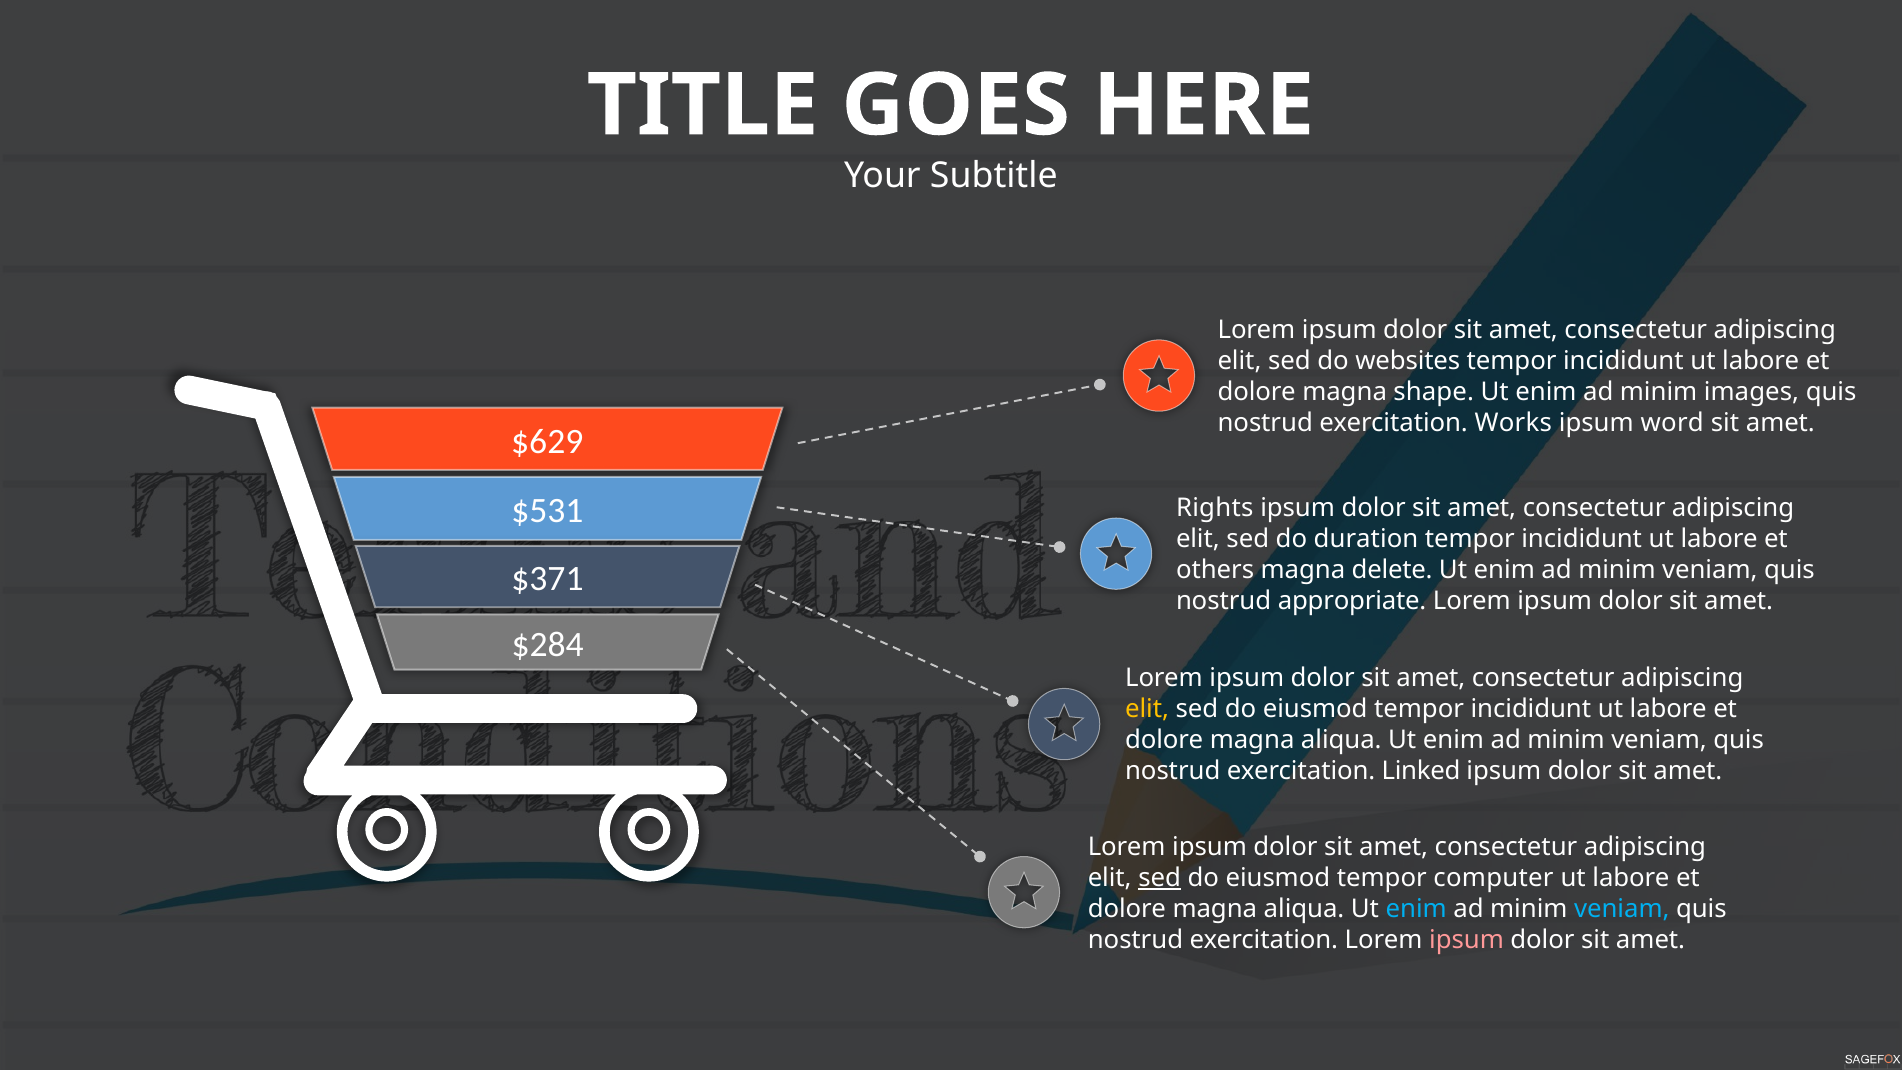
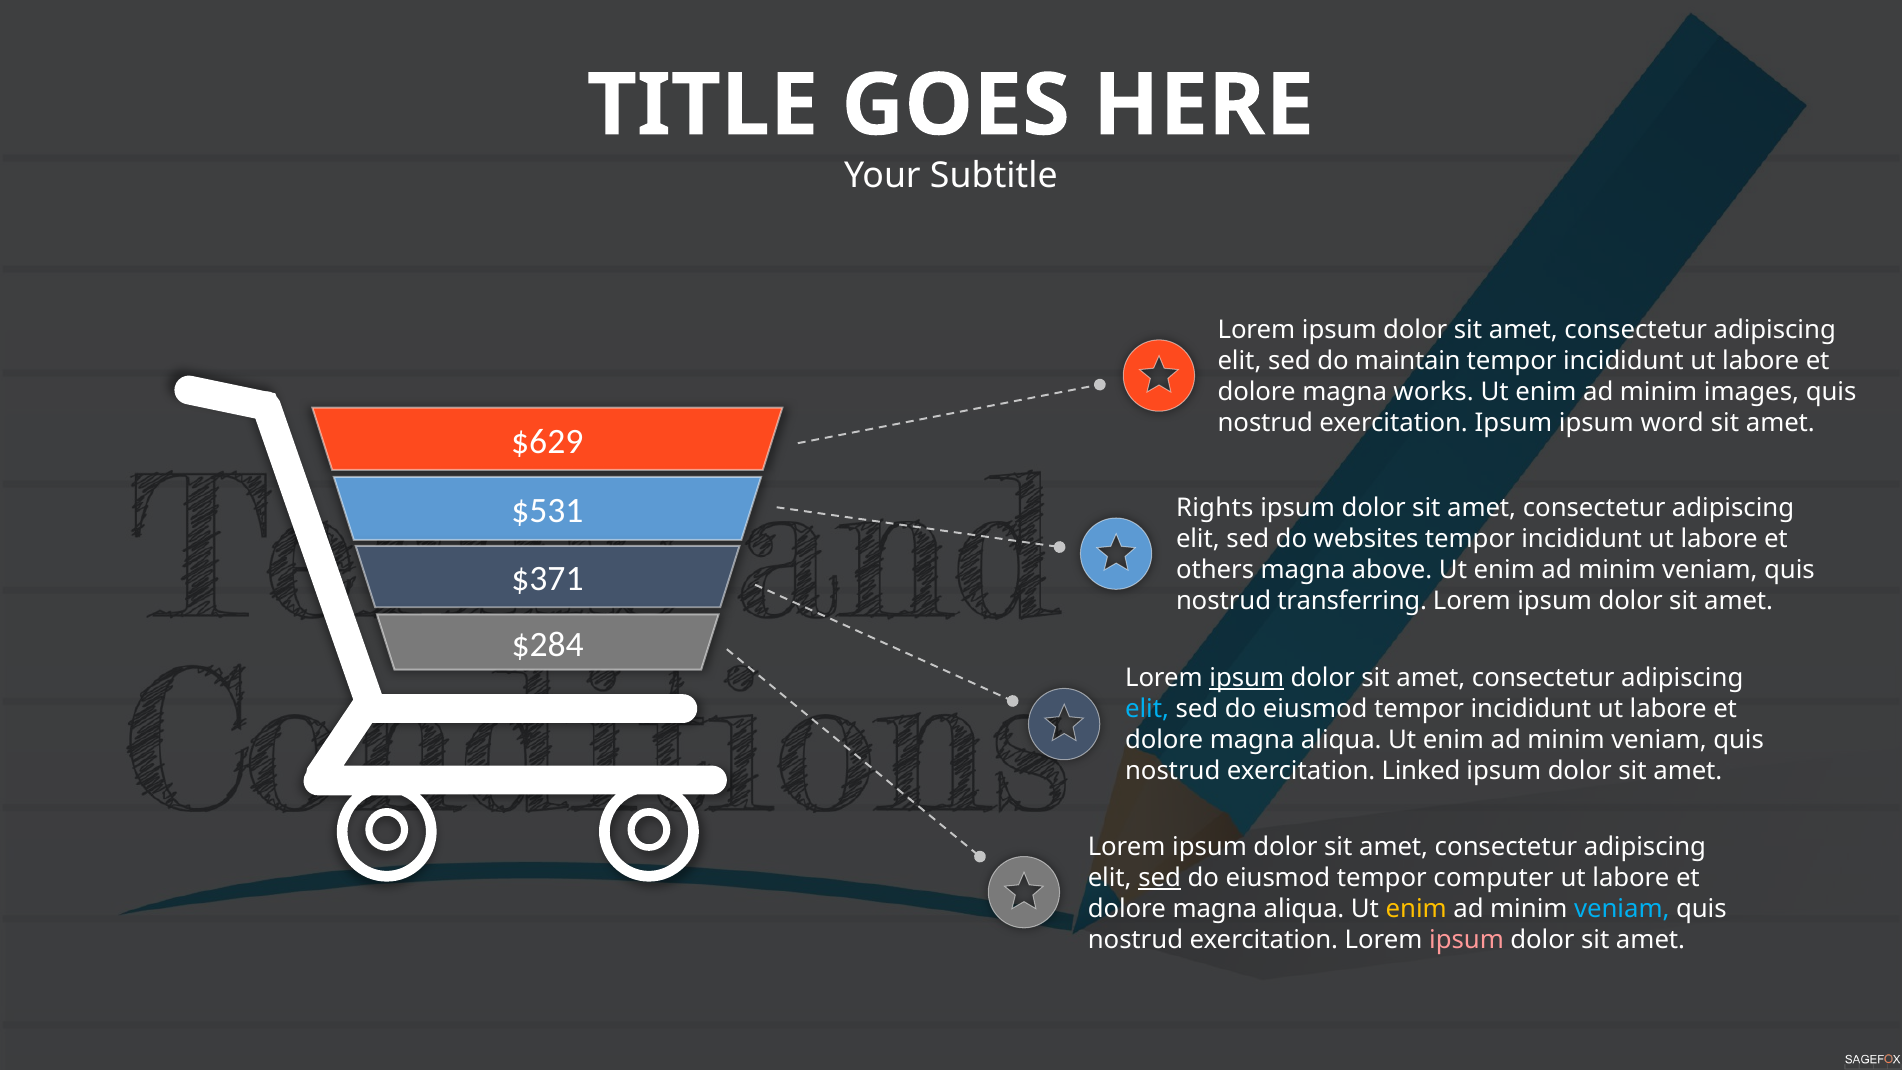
websites: websites -> maintain (1408, 361)
shape: shape -> works (1434, 392)
exercitation Works: Works -> Ipsum (1513, 422)
duration: duration -> websites (1366, 539)
delete: delete -> above (1392, 570)
appropriate: appropriate -> transferring (1352, 601)
ipsum underline: none -> present (1247, 678)
elit colour: yellow -> light blue (1147, 709)
enim colour: light blue -> yellow (1416, 909)
